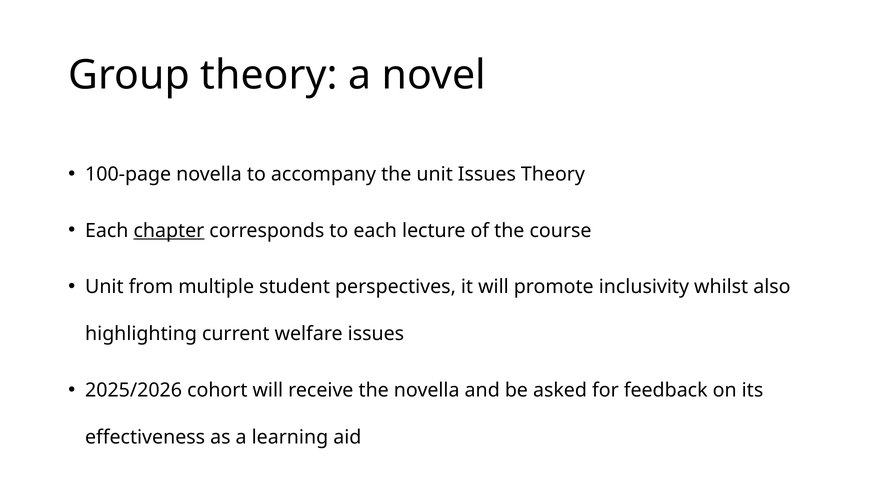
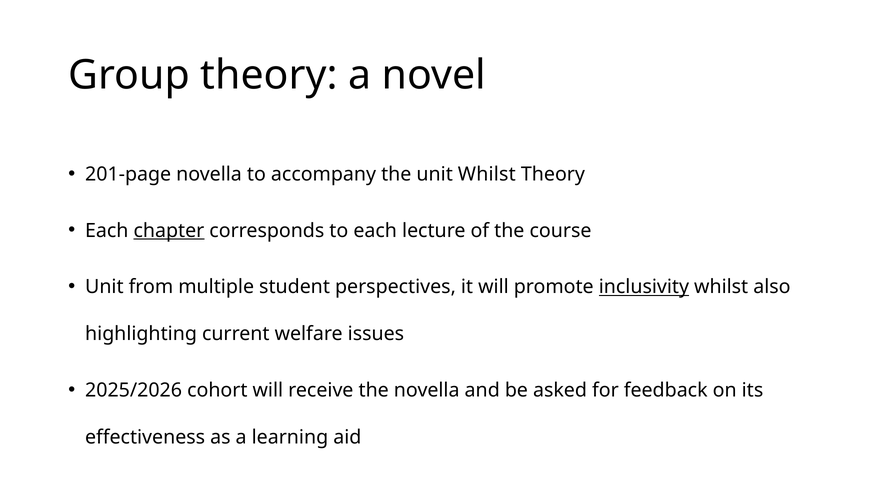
100-page: 100-page -> 201-page (128, 174)
unit Issues: Issues -> Whilst (487, 174)
inclusivity underline: none -> present (644, 287)
